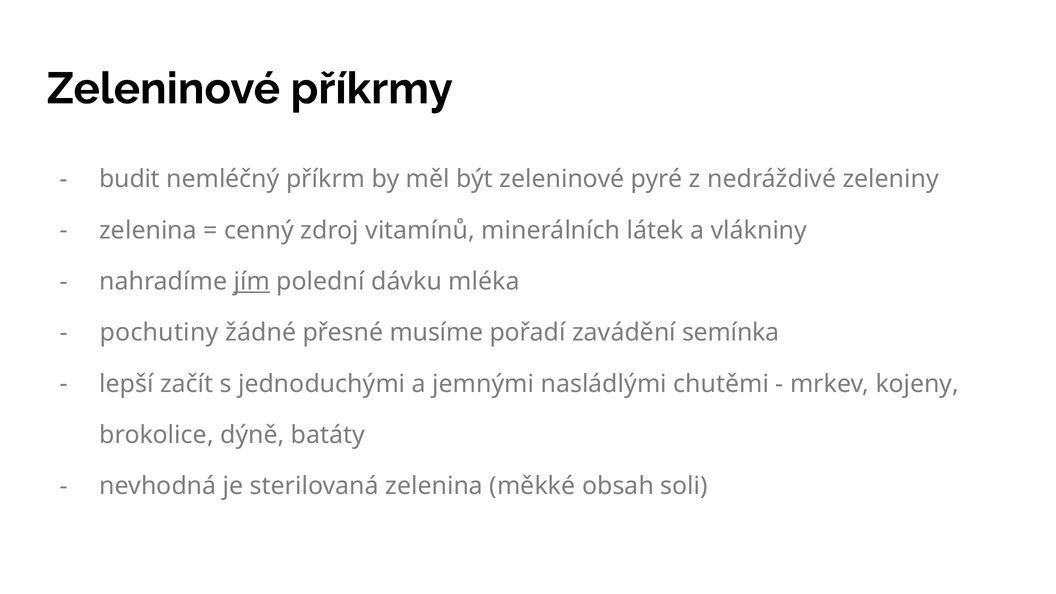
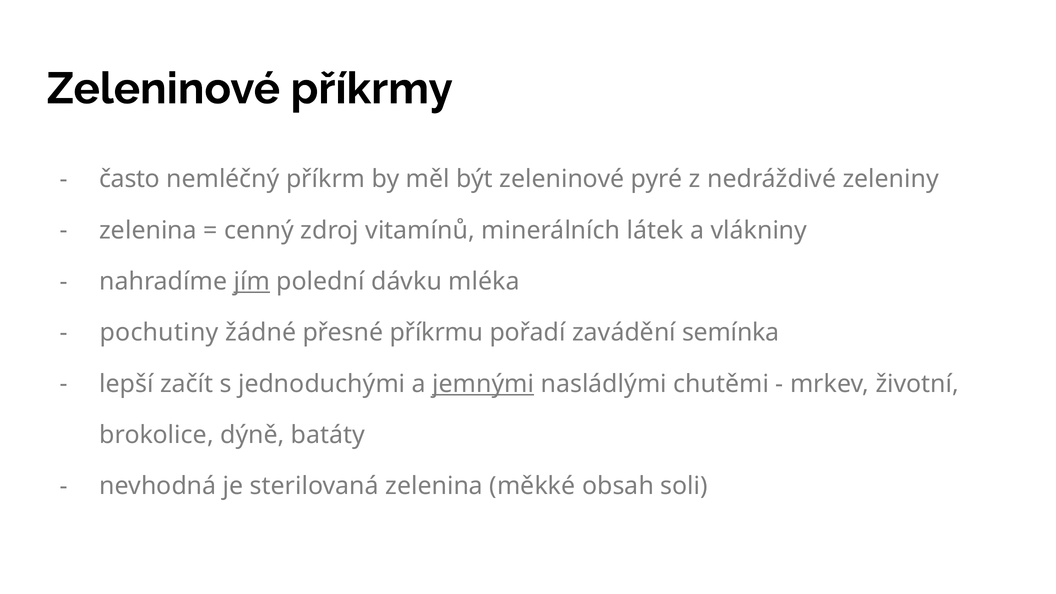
budit: budit -> často (130, 179)
musíme: musíme -> příkrmu (437, 333)
jemnými underline: none -> present (483, 384)
kojeny: kojeny -> životní (917, 384)
